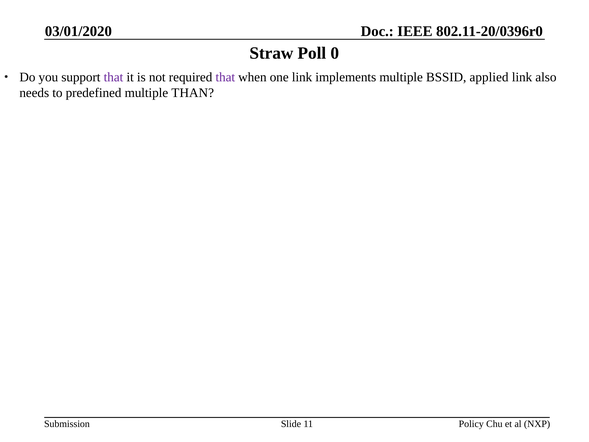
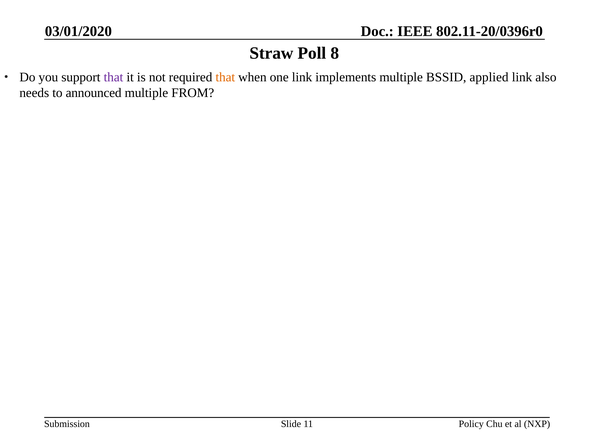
0: 0 -> 8 (335, 53)
that colour: purple -> orange (225, 77)
predefined: predefined -> announced (94, 93)
THAN: THAN -> FROM (193, 93)
